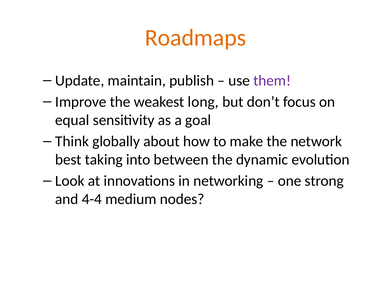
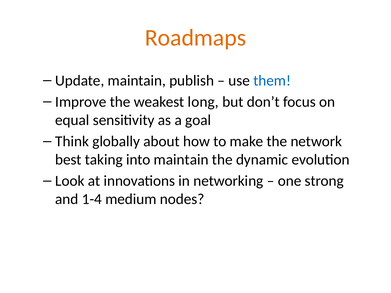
them colour: purple -> blue (272, 81)
into between: between -> maintain (181, 160)
4-4: 4-4 -> 1-4 (92, 199)
